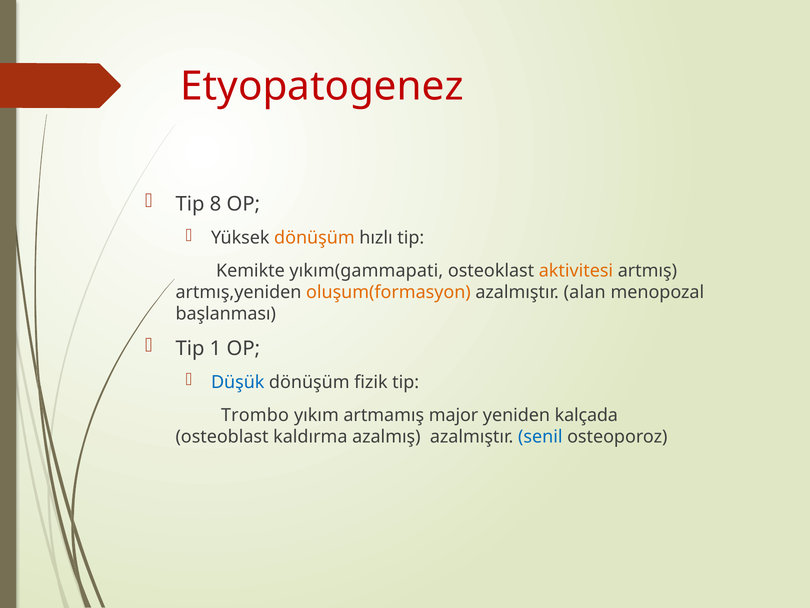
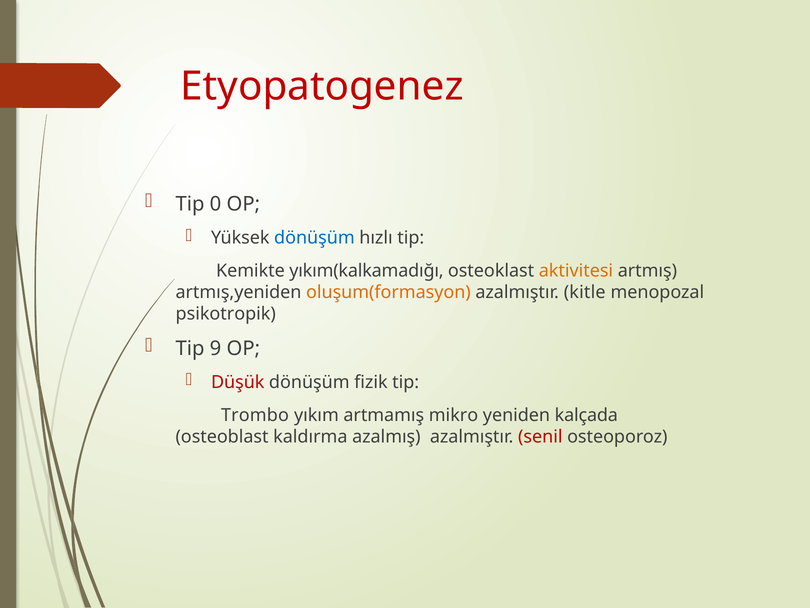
8: 8 -> 0 (216, 204)
dönüşüm colour: orange -> blue (314, 238)
yıkım(gammapati: yıkım(gammapati -> yıkım(kalkamadığı (366, 271)
alan: alan -> kitle (585, 292)
başlanması: başlanması -> psikotropik (226, 314)
1: 1 -> 9 (216, 348)
Düşük colour: blue -> red (238, 382)
major: major -> mikro (453, 415)
senil colour: blue -> red (540, 437)
